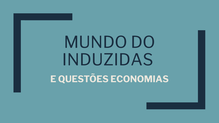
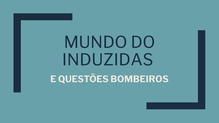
ECONOMIAS: ECONOMIAS -> BOMBEIROS (140, 79)
